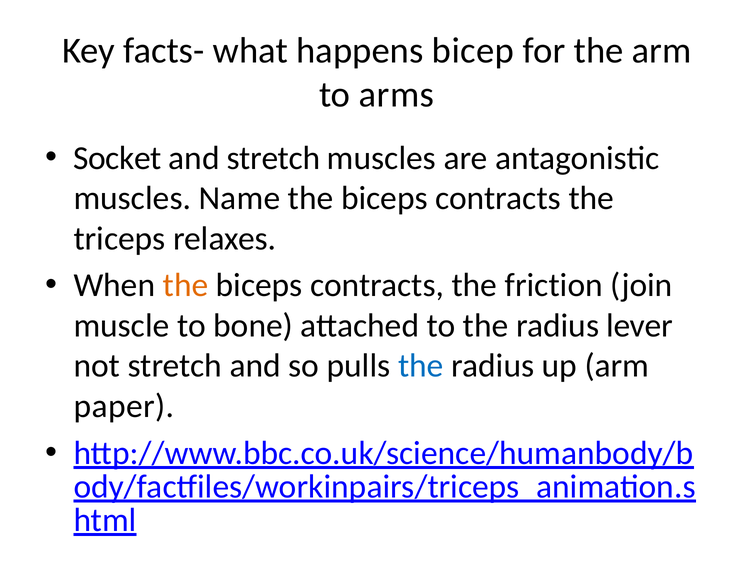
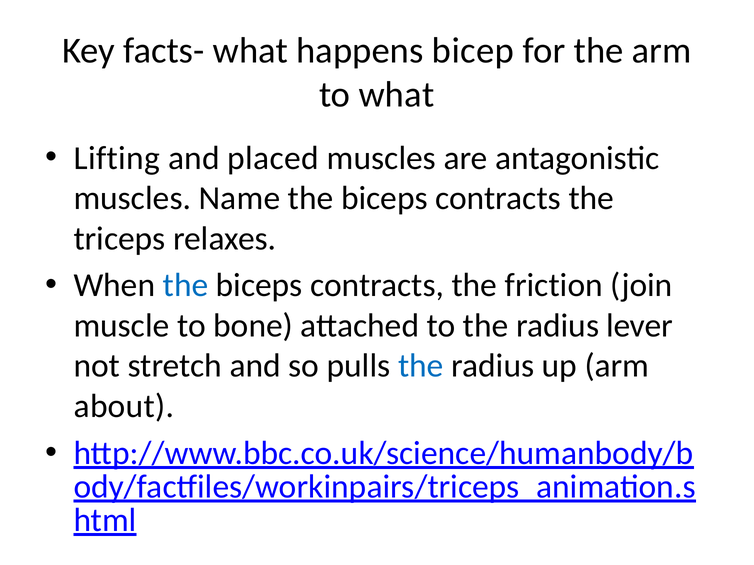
to arms: arms -> what (397, 95)
Socket: Socket -> Lifting (117, 158)
and stretch: stretch -> placed (273, 158)
the colour: orange -> blue (186, 286)
paper: paper -> about (124, 406)
